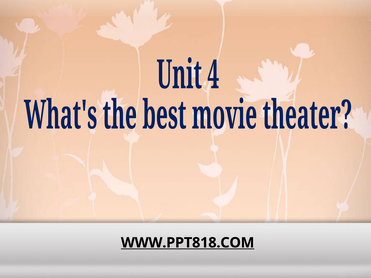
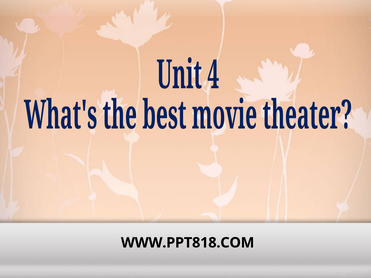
WWW.PPT818.COM underline: present -> none (188, 243)
